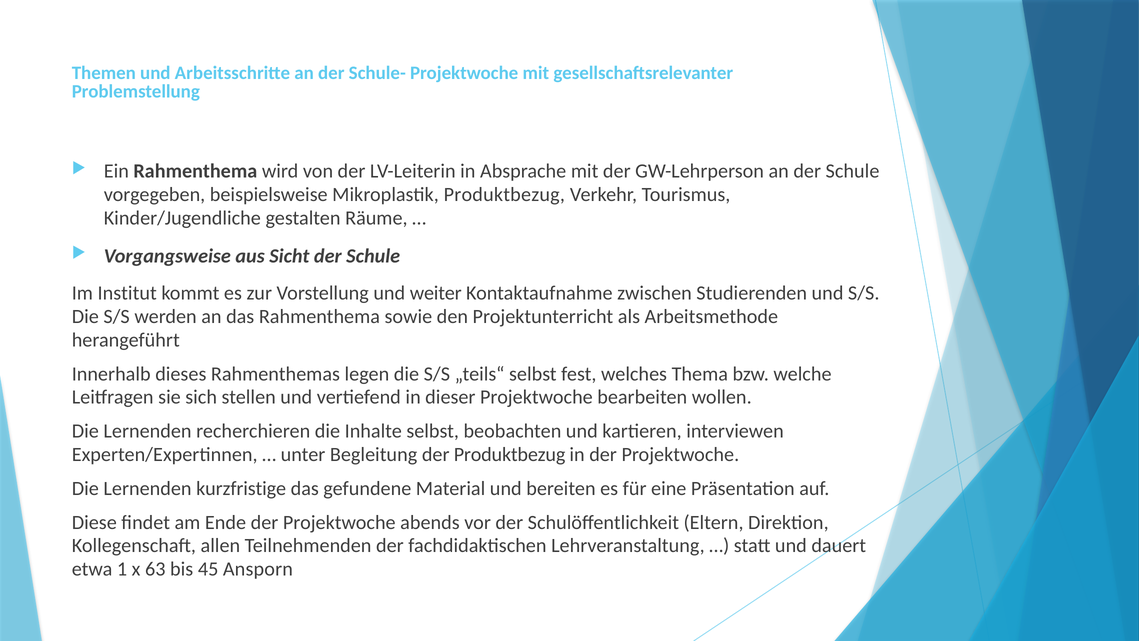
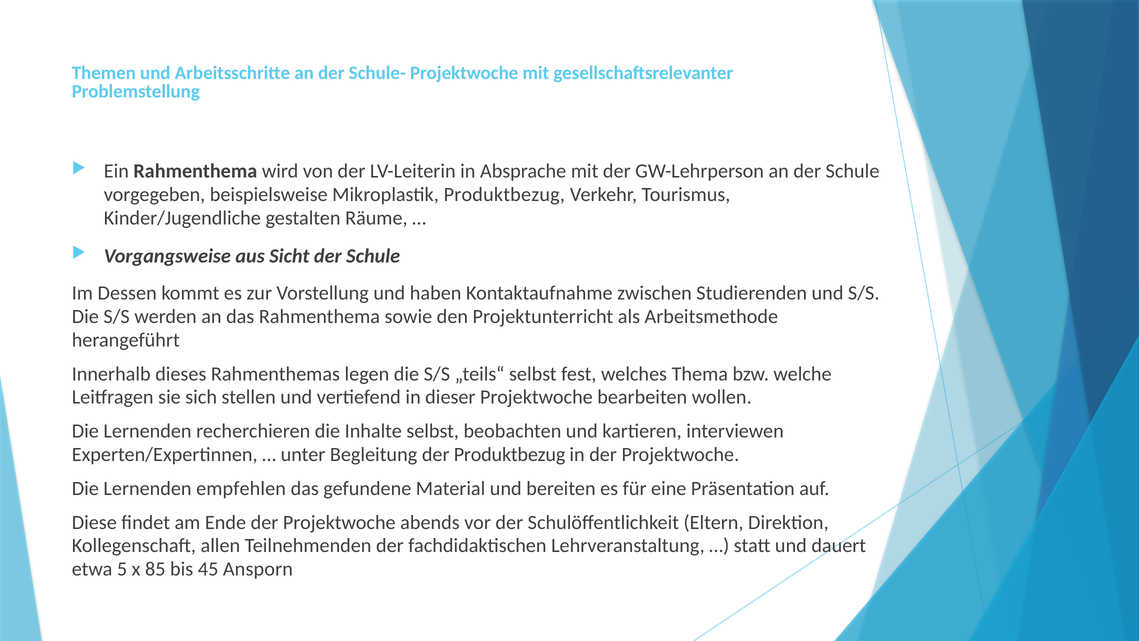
Institut: Institut -> Dessen (127, 293)
weiter: weiter -> haben (436, 293)
kurzfristige: kurzfristige -> empfehlen (241, 488)
1: 1 -> 5 (122, 569)
63: 63 -> 85 (155, 569)
